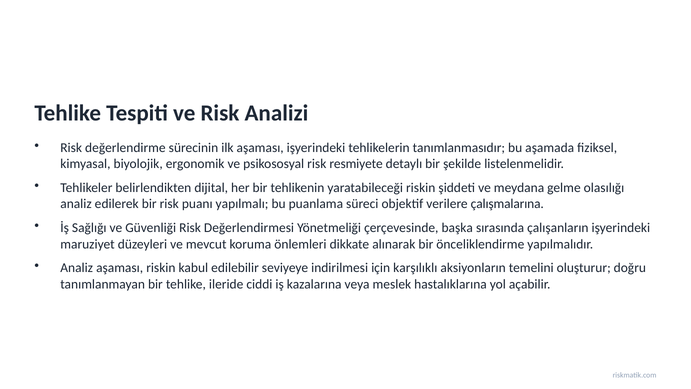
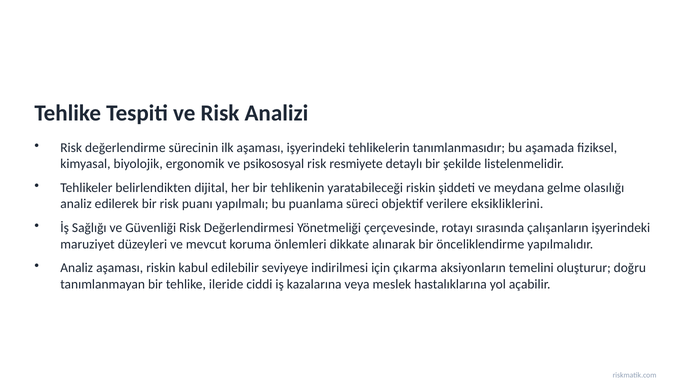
çalışmalarına: çalışmalarına -> eksikliklerini (507, 204)
başka: başka -> rotayı (457, 228)
karşılıklı: karşılıklı -> çıkarma (415, 268)
